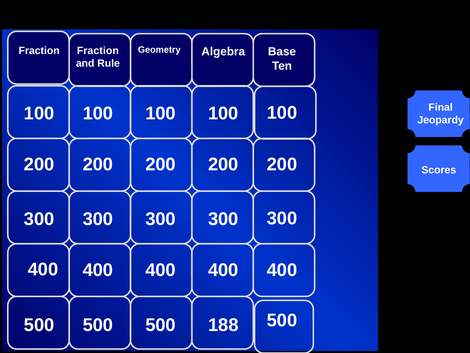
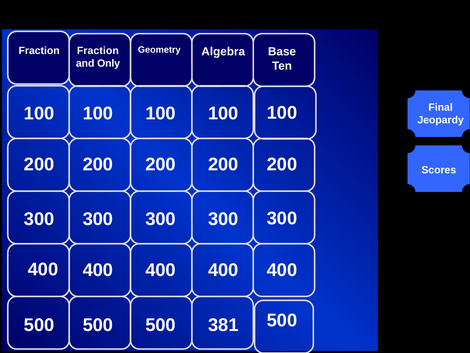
Rule: Rule -> Only (109, 63)
188: 188 -> 381 (223, 325)
